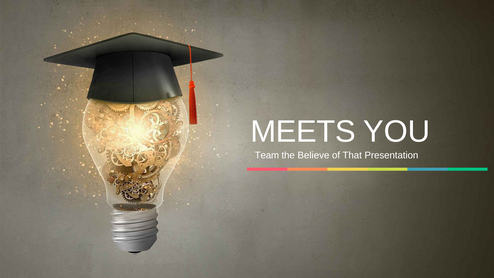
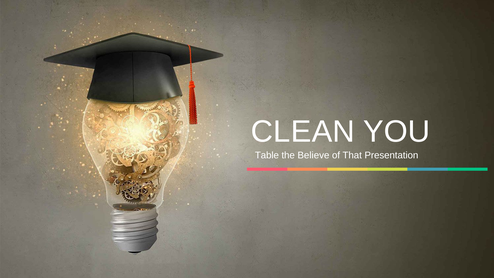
MEETS: MEETS -> CLEAN (303, 132)
Team: Team -> Table (267, 155)
